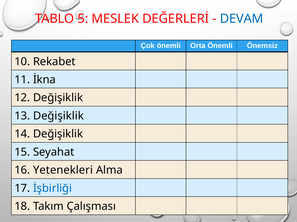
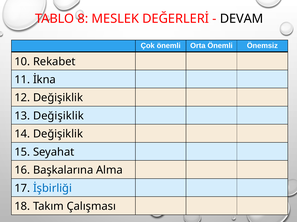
5: 5 -> 8 (83, 19)
DEVAM colour: blue -> black (242, 19)
Yetenekleri: Yetenekleri -> Başkalarına (63, 171)
